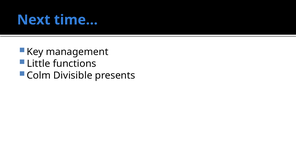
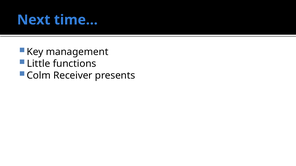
Divisible: Divisible -> Receiver (73, 76)
